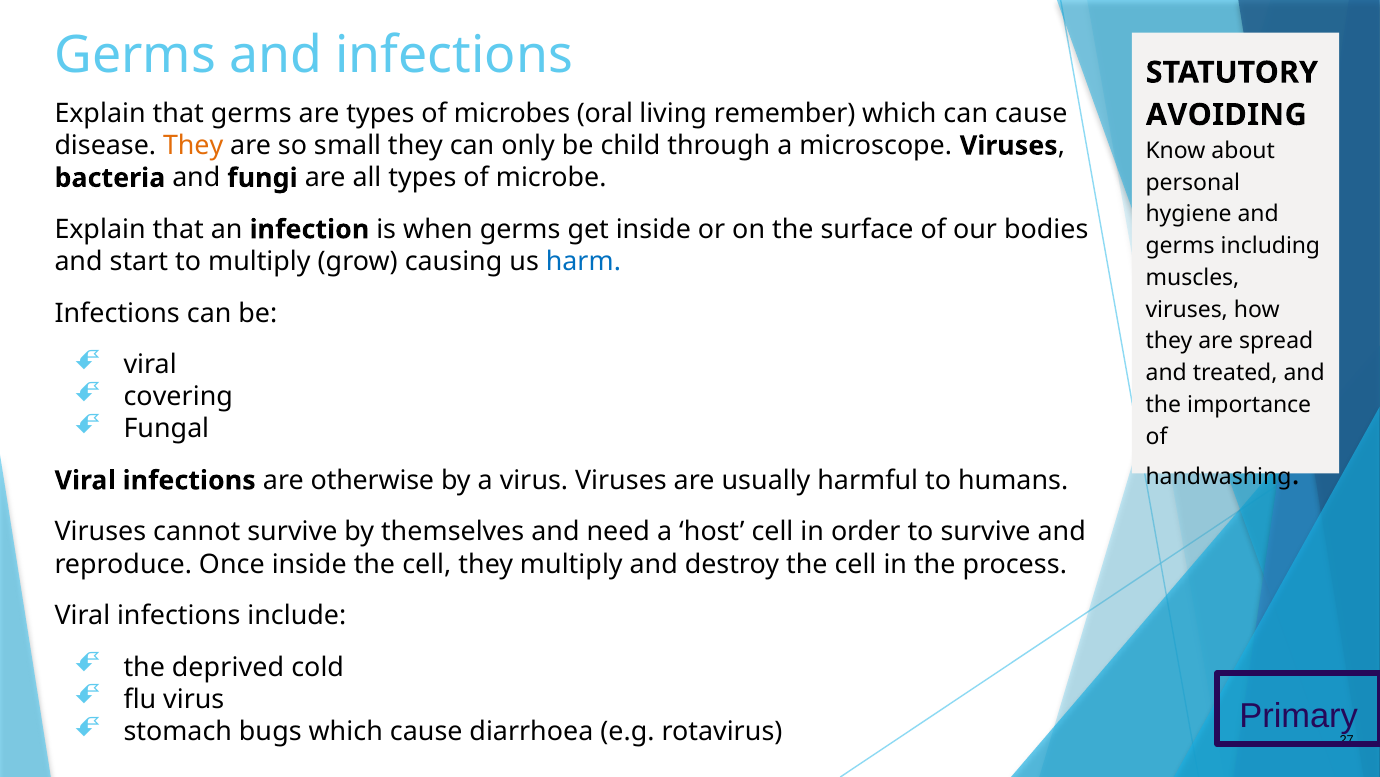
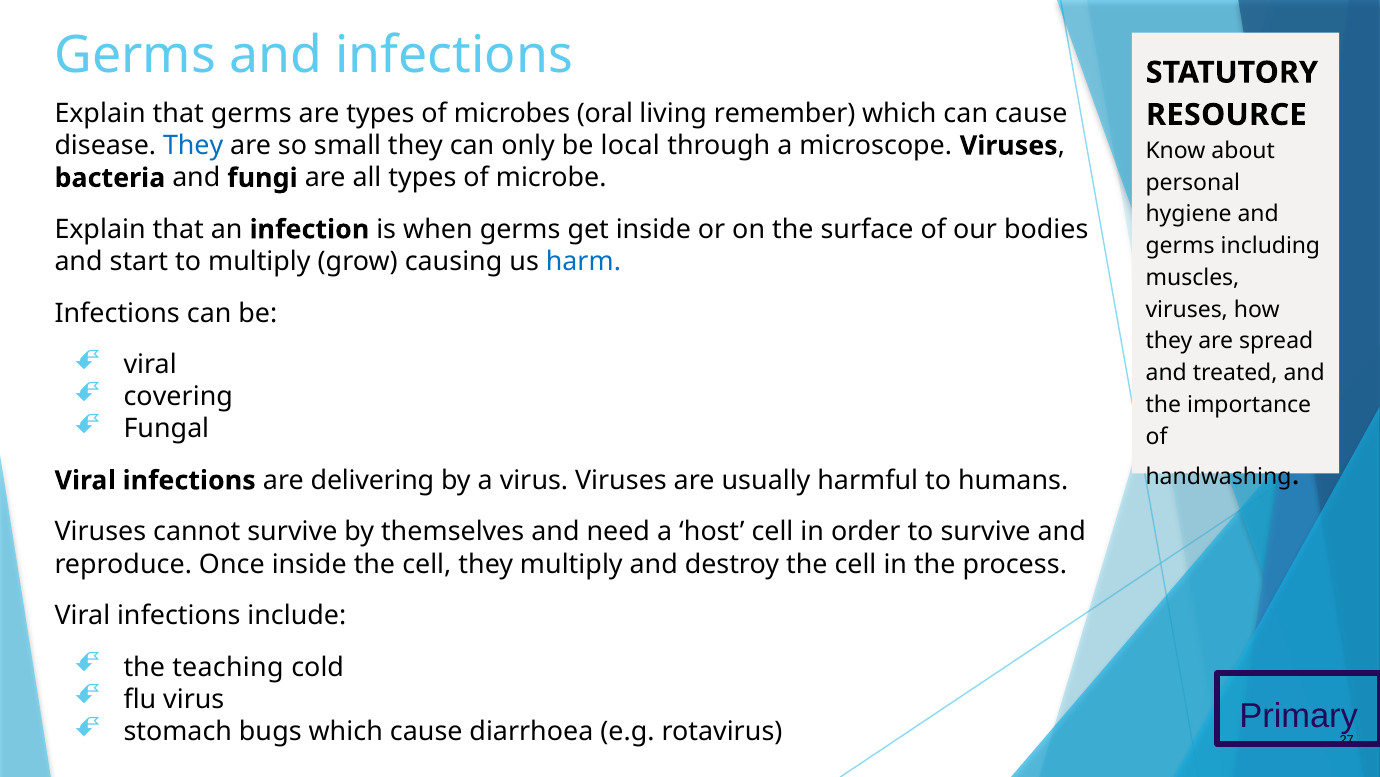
AVOIDING: AVOIDING -> RESOURCE (1226, 115)
They colour: orange -> blue (193, 146)
child: child -> local (630, 146)
otherwise: otherwise -> delivering (372, 480)
deprived: deprived -> teaching (228, 667)
